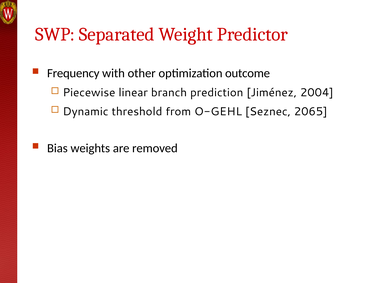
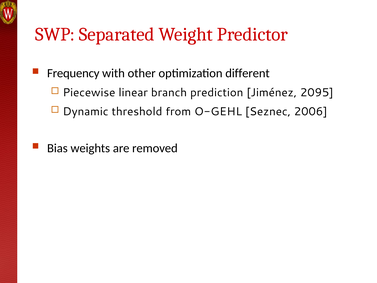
outcome: outcome -> different (247, 73)
2004: 2004 -> 2095 (317, 93)
2065: 2065 -> 2006 (311, 111)
